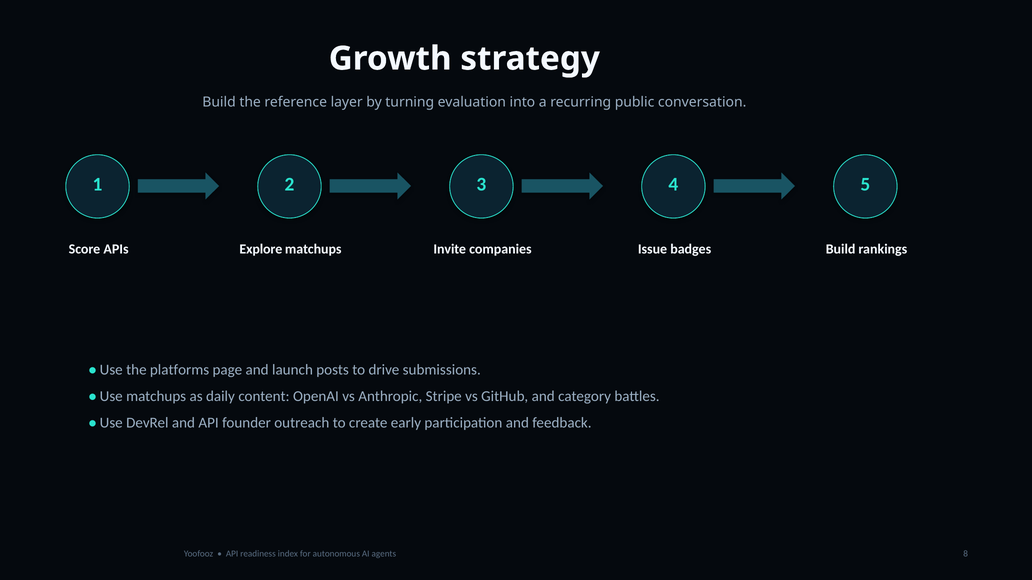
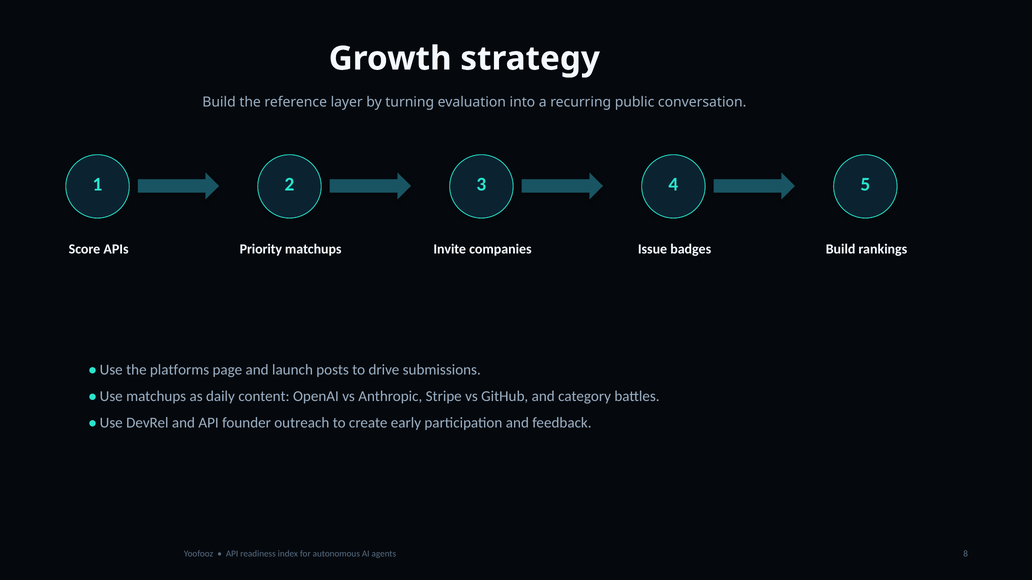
Explore: Explore -> Priority (261, 249)
